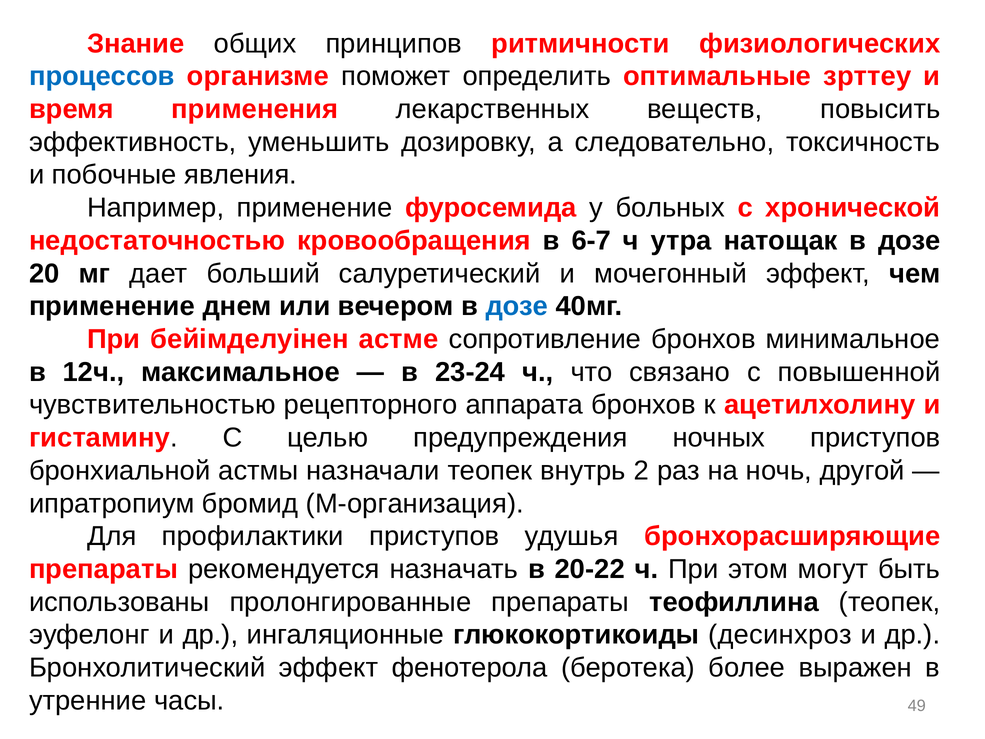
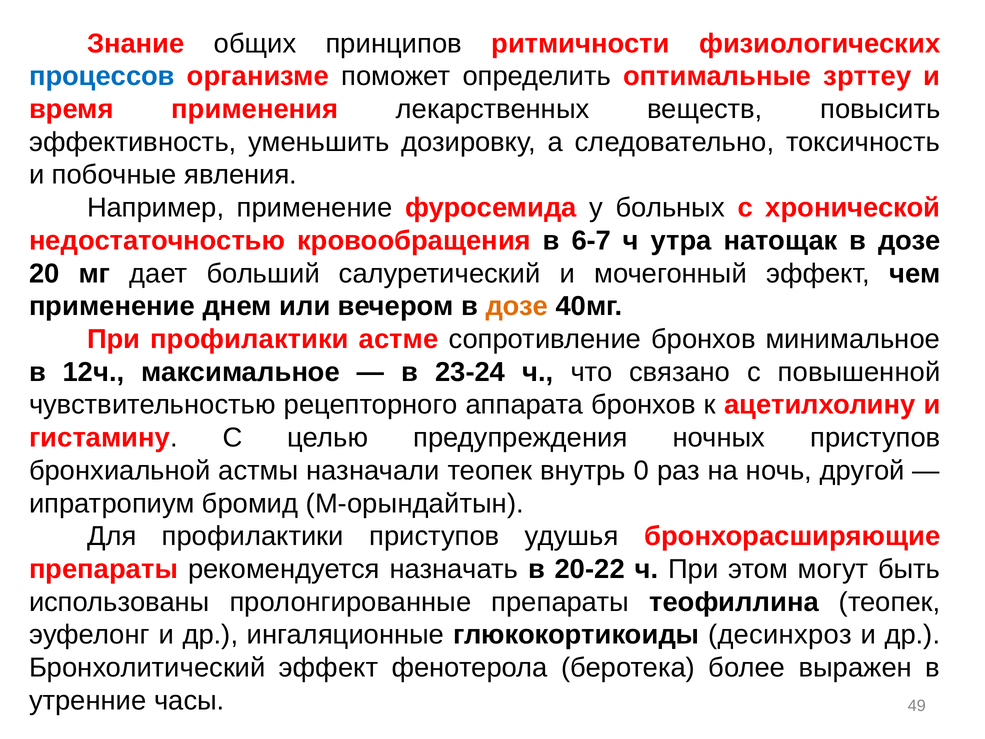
дозе colour: blue -> orange (517, 306)
При бейімделуінен: бейімделуінен -> профилактики (250, 339)
2: 2 -> 0 (641, 471)
М-организация: М-организация -> М-орындайтын (415, 503)
